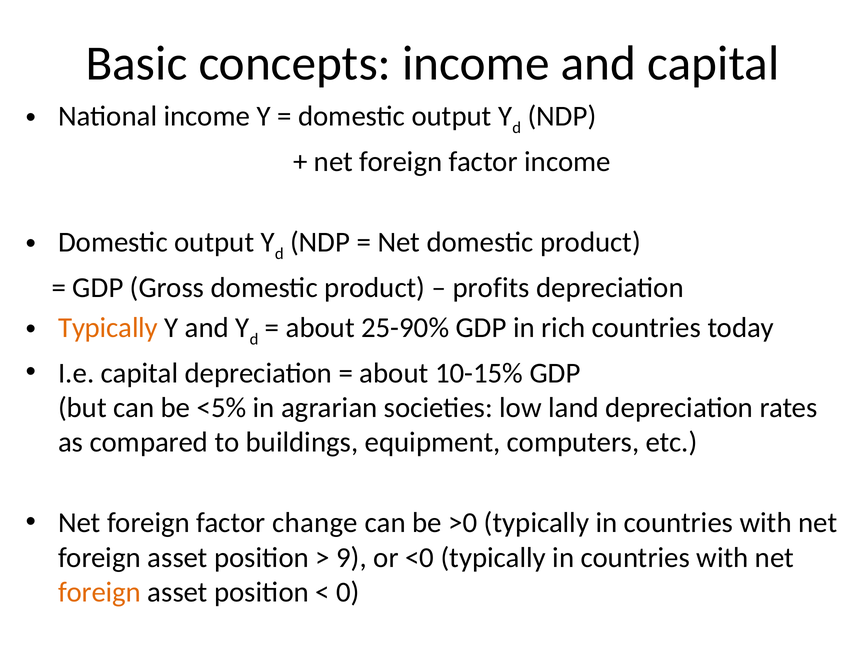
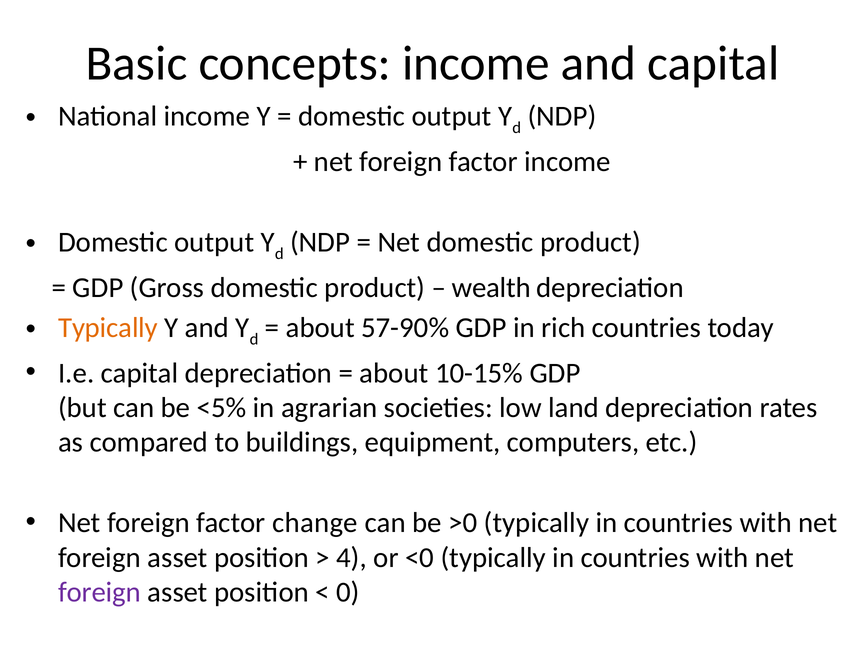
profits: profits -> wealth (491, 288)
25-90%: 25-90% -> 57-90% (405, 328)
9: 9 -> 4 (352, 558)
foreign colour: orange -> purple (100, 593)
